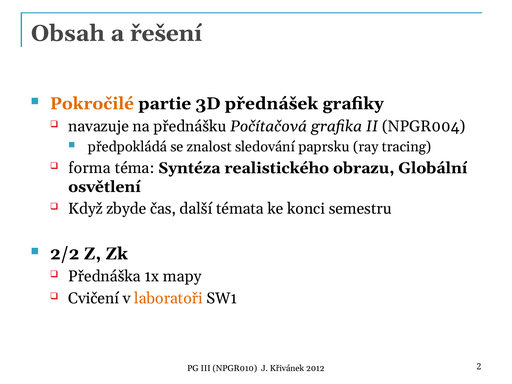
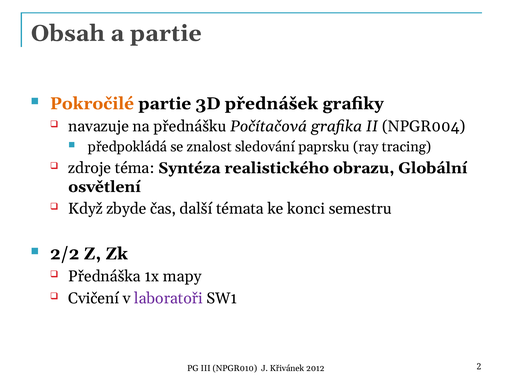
a řešení: řešení -> partie (166, 33)
forma: forma -> zdroje (90, 168)
laboratoři colour: orange -> purple (168, 298)
